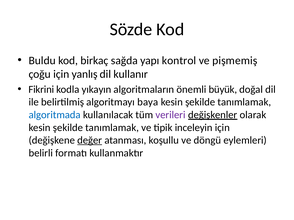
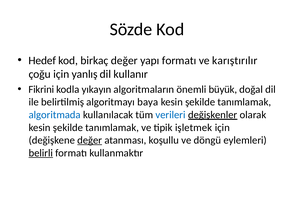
Buldu: Buldu -> Hedef (42, 61)
birkaç sağda: sağda -> değer (124, 61)
yapı kontrol: kontrol -> formatı (179, 61)
pişmemiş: pişmemiş -> karıştırılır (235, 61)
verileri colour: purple -> blue (170, 115)
inceleyin: inceleyin -> işletmek (194, 128)
belirli underline: none -> present (41, 153)
